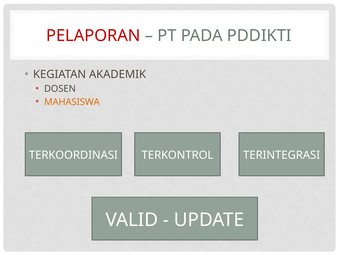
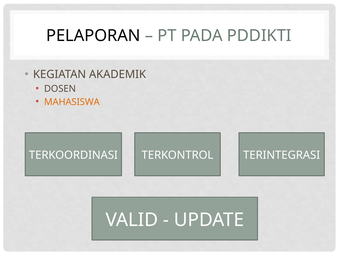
PELAPORAN colour: red -> black (93, 36)
